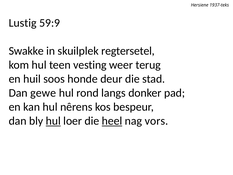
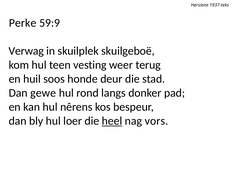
Lustig: Lustig -> Perke (23, 23)
Swakke: Swakke -> Verwag (26, 51)
regtersetel: regtersetel -> skuilgeboë (128, 51)
hul underline: present -> none (53, 121)
